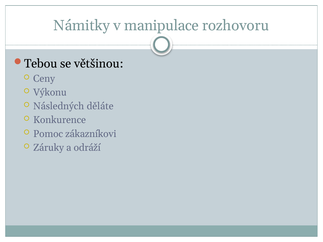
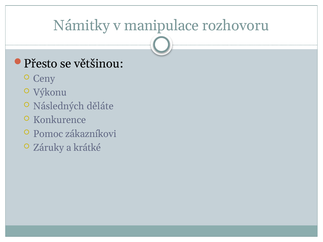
Tebou: Tebou -> Přesto (41, 64)
odráží: odráží -> krátké (87, 148)
